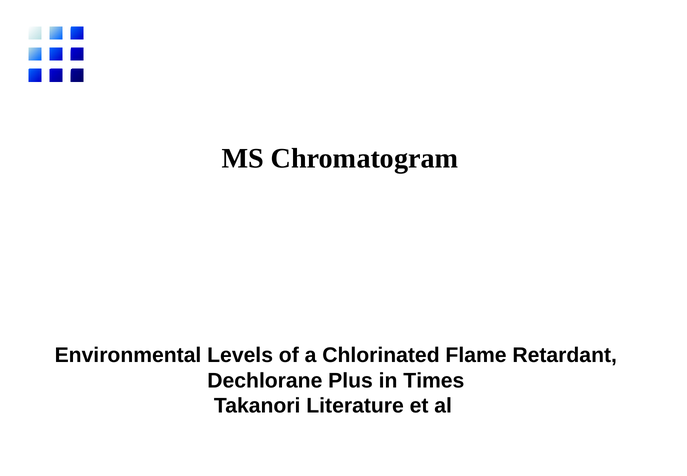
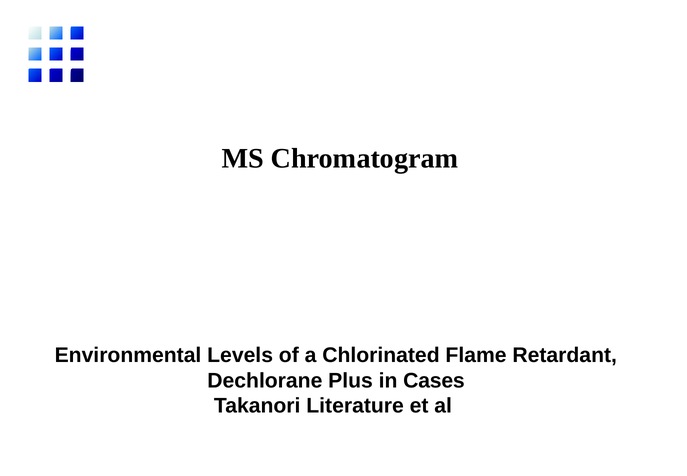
Times: Times -> Cases (434, 380)
